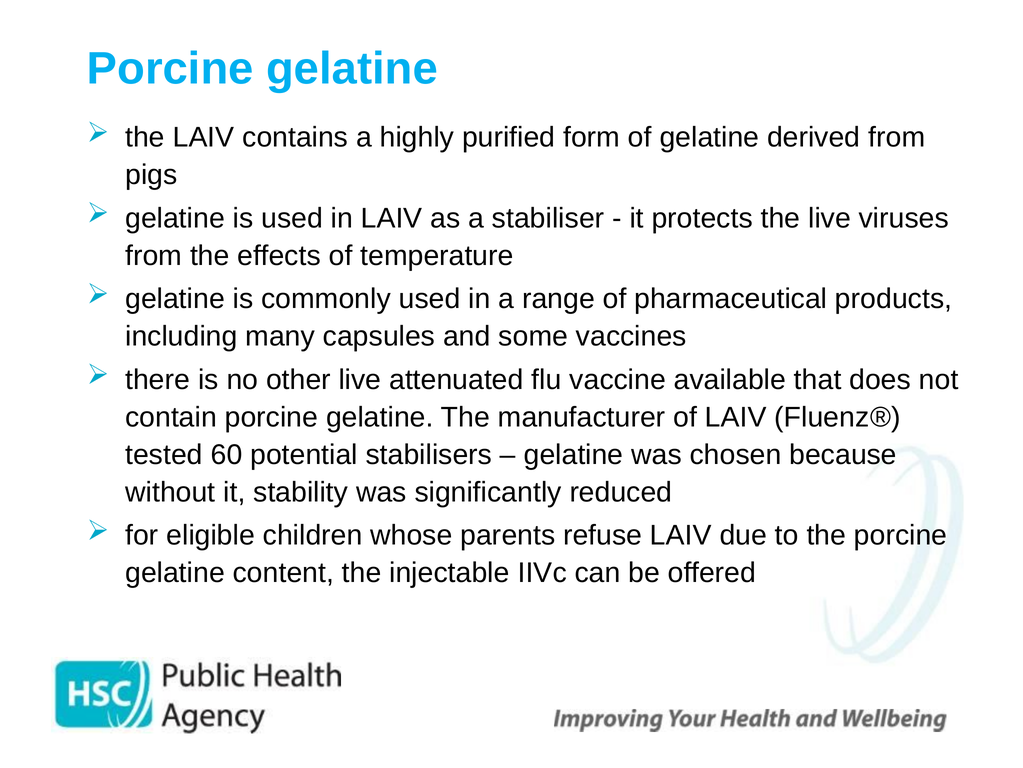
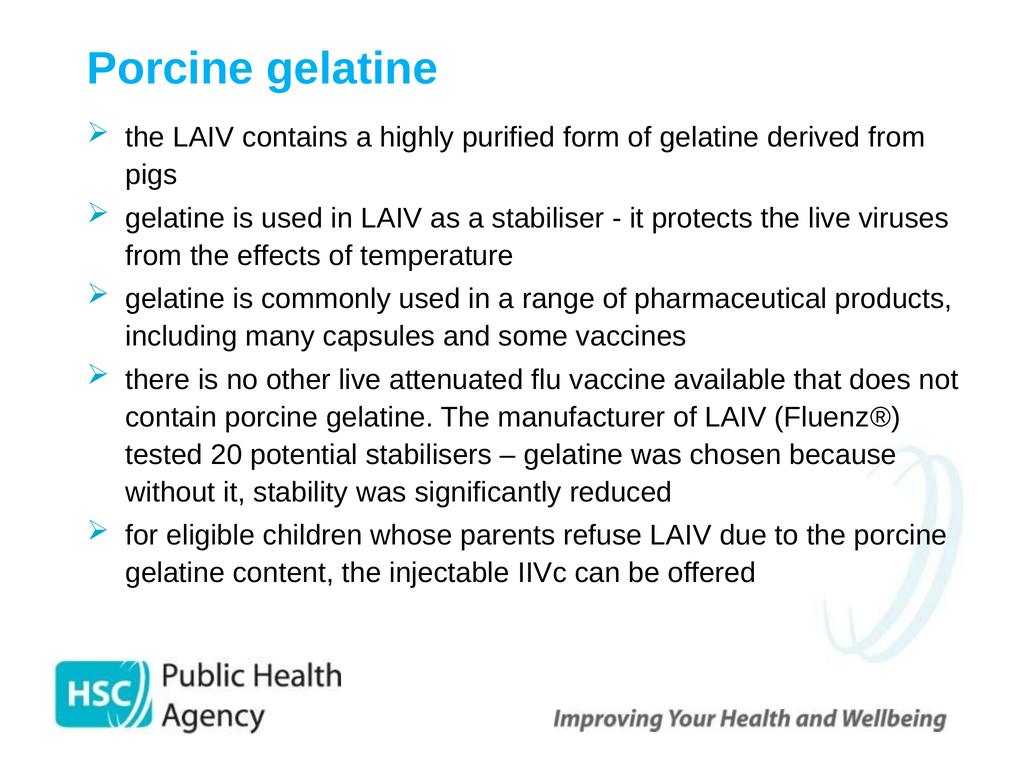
60: 60 -> 20 (227, 454)
